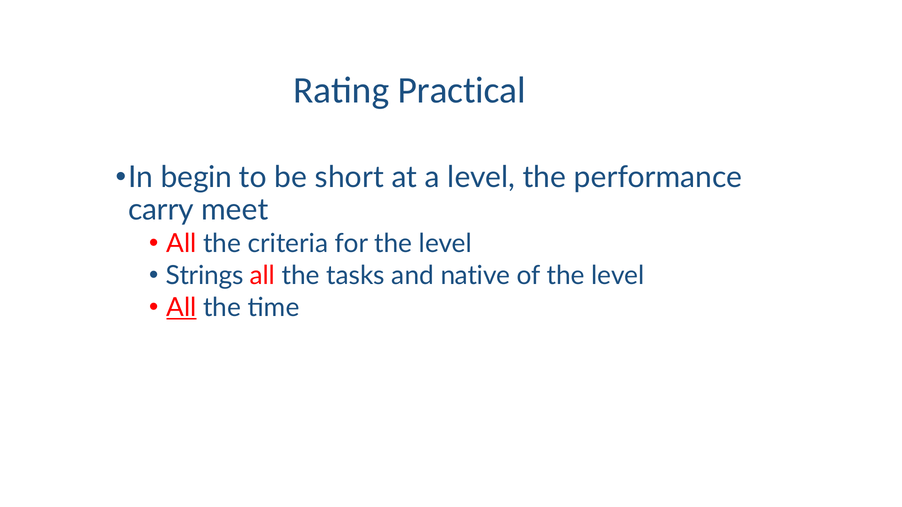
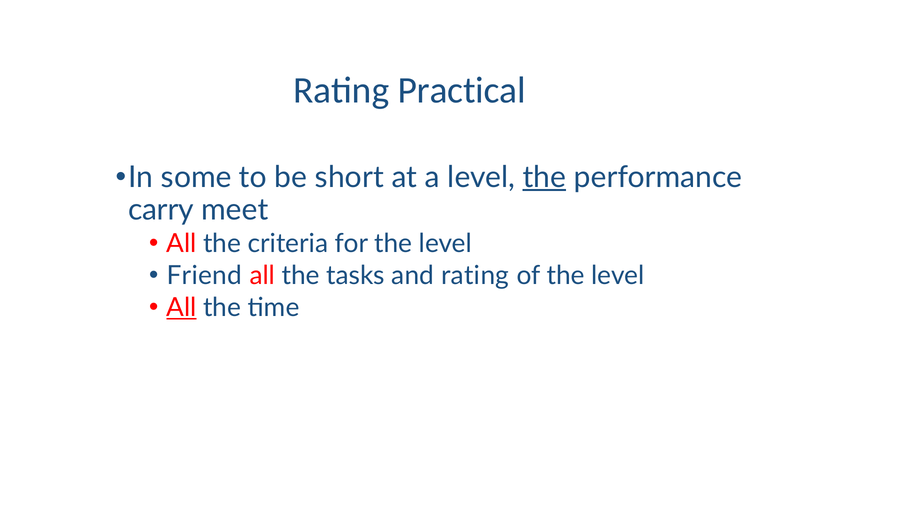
begin: begin -> some (196, 177)
the underline: none -> present (544, 177)
Strings: Strings -> Friend (204, 276)
and native: native -> rating (475, 276)
